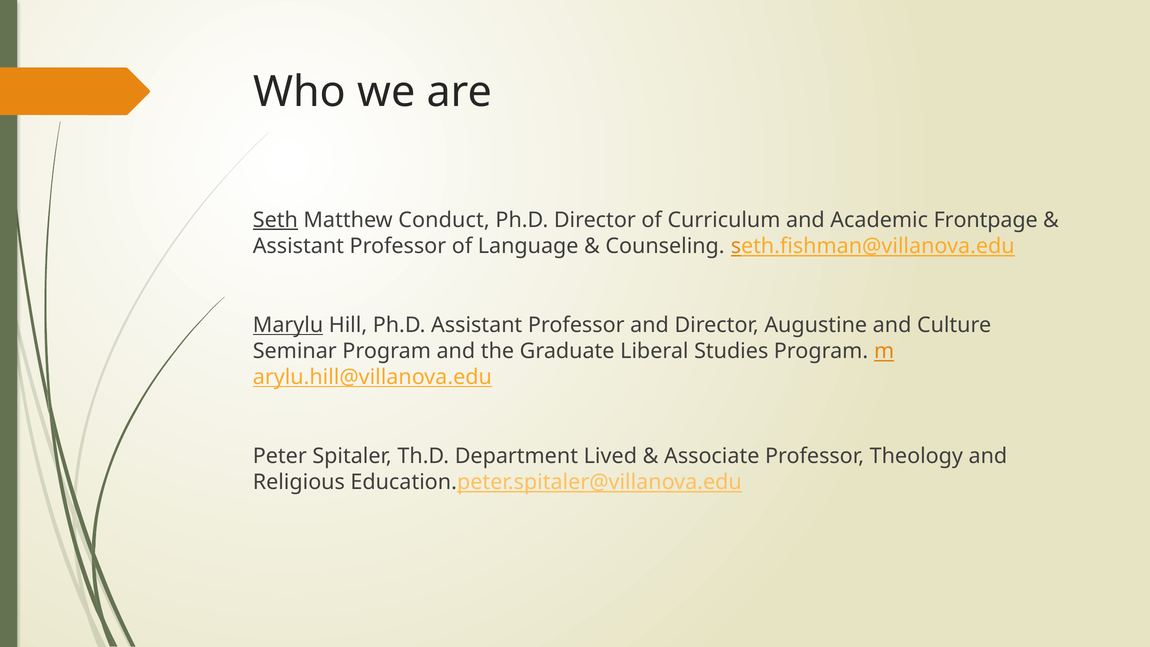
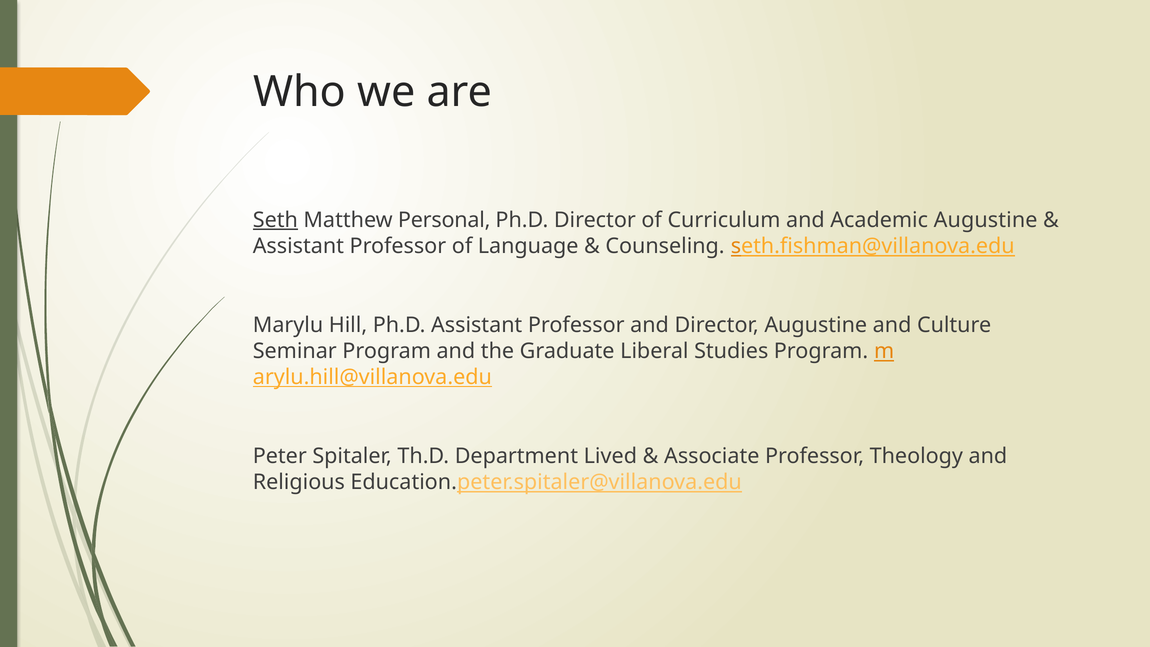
Conduct: Conduct -> Personal (444, 220)
Academic Frontpage: Frontpage -> Augustine (986, 220)
Marylu underline: present -> none (288, 325)
